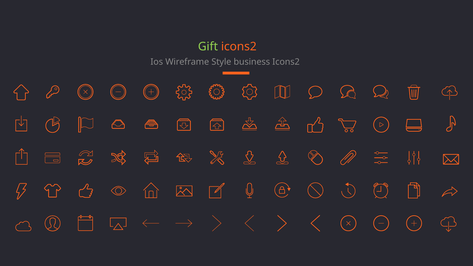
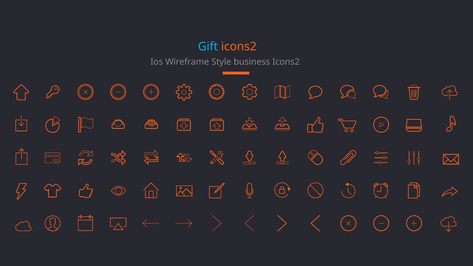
Gift colour: light green -> light blue (208, 47)
